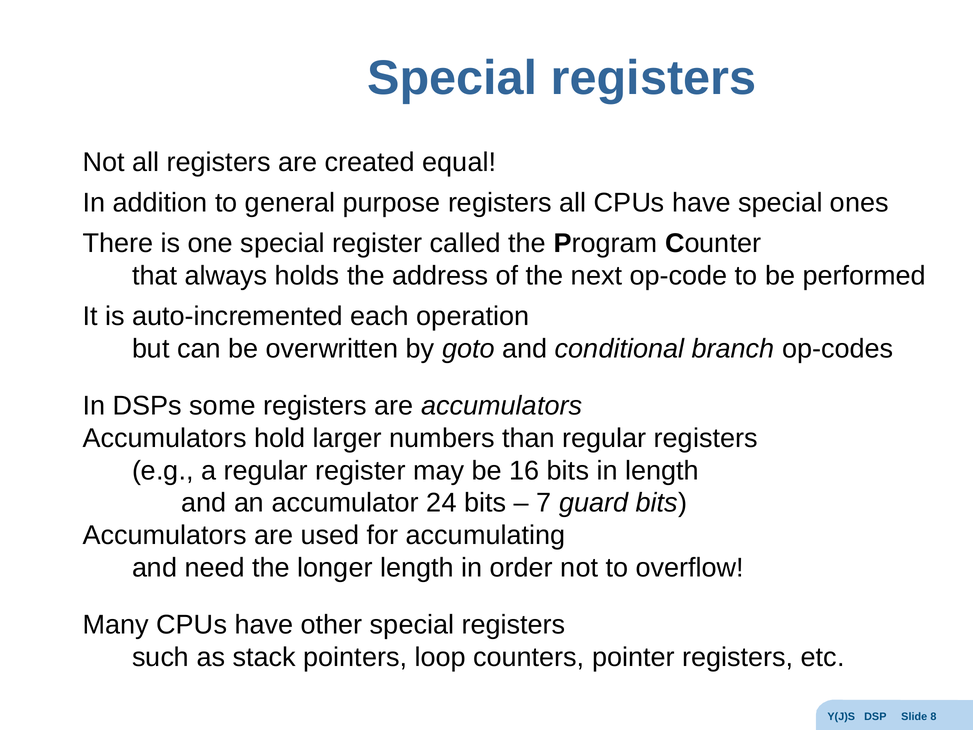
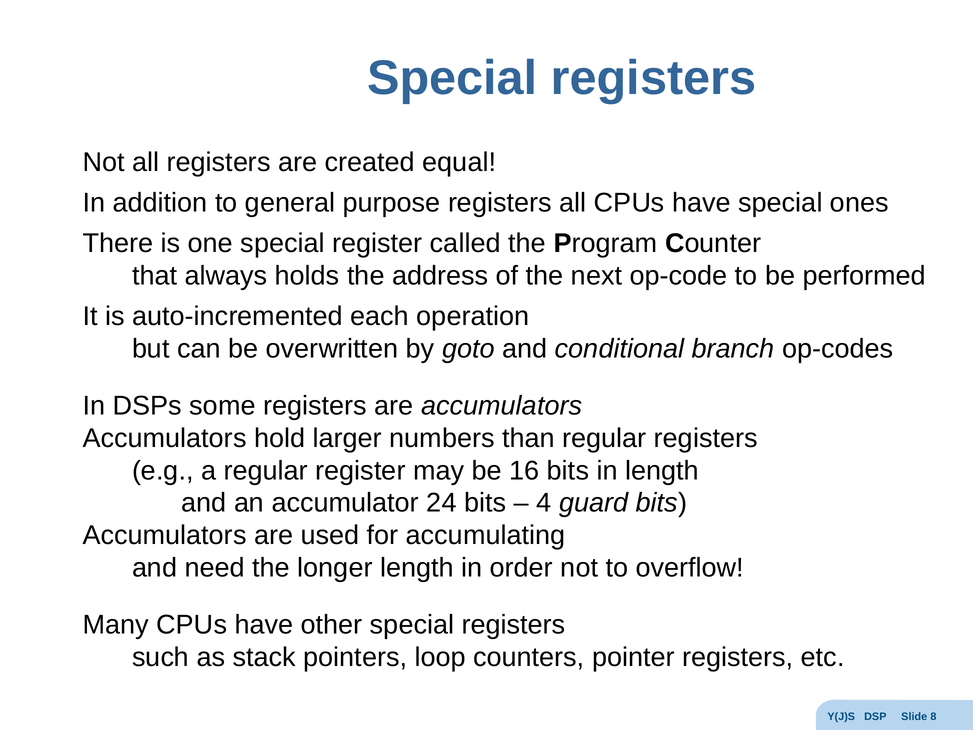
7: 7 -> 4 (544, 503)
